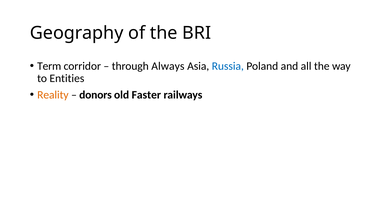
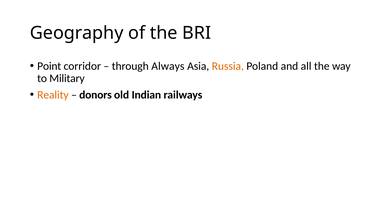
Term: Term -> Point (49, 66)
Russia colour: blue -> orange (228, 66)
Entities: Entities -> Military (67, 79)
Faster: Faster -> Indian (146, 95)
